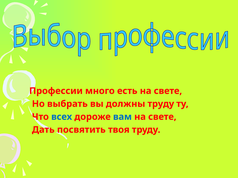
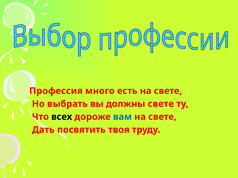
Профессии: Профессии -> Профессия (56, 91)
должны труду: труду -> свете (161, 104)
всех colour: blue -> black (62, 117)
